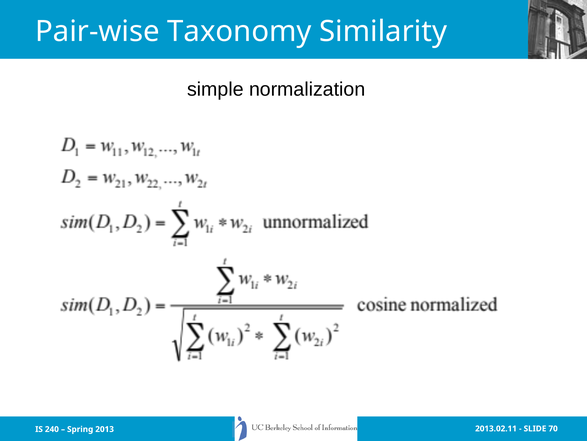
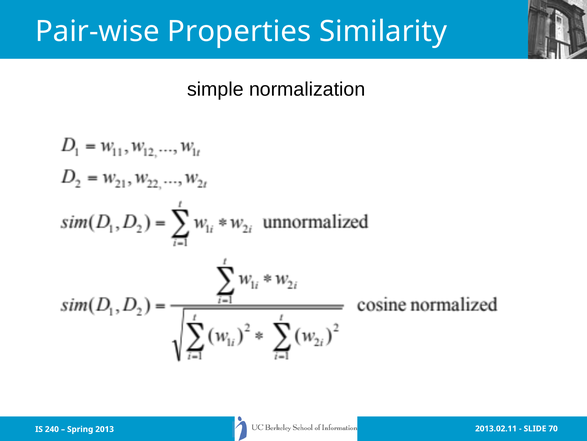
Taxonomy: Taxonomy -> Properties (239, 31)
